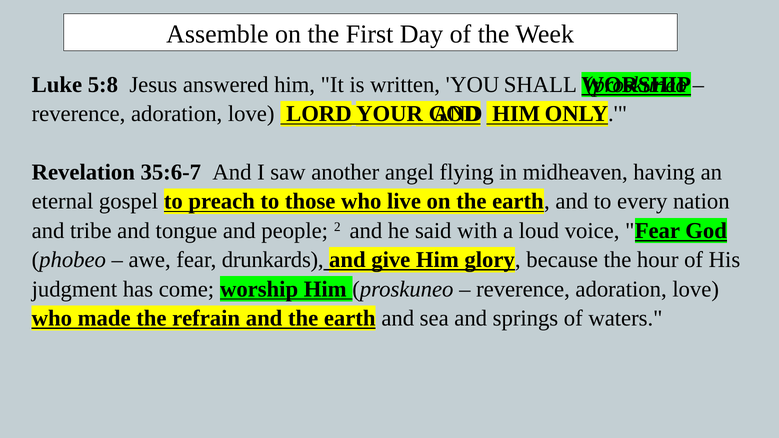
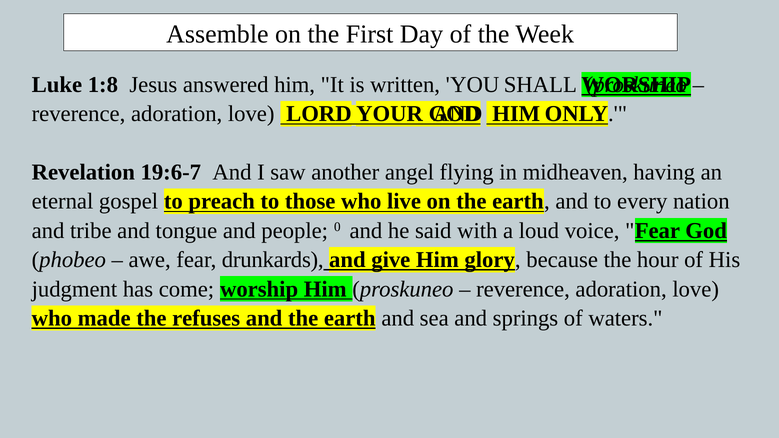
5:8: 5:8 -> 1:8 (103, 85)
35:6-7: 35:6-7 -> 19:6-7 (171, 172)
2: 2 -> 0 (337, 227)
refrain: refrain -> refuses (206, 318)
